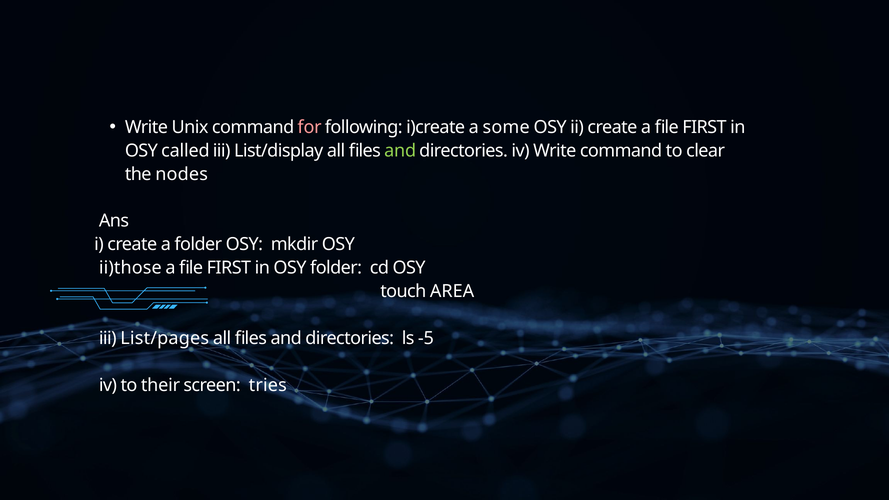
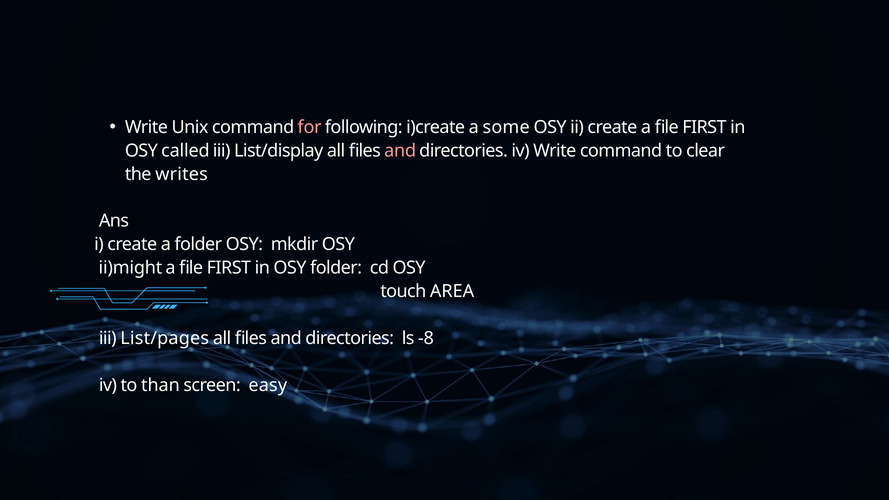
and colour: light green -> pink (400, 151)
nodes: nodes -> writes (182, 174)
ii)those: ii)those -> ii)might (130, 268)
-5: -5 -> -8 (426, 338)
their: their -> than (160, 385)
tries: tries -> easy (268, 385)
